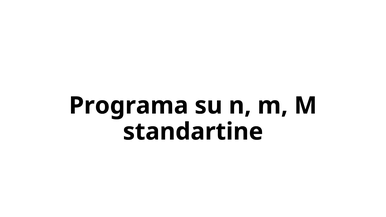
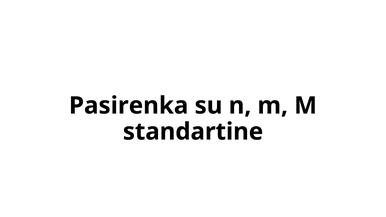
Programa: Programa -> Pasirenka (129, 106)
